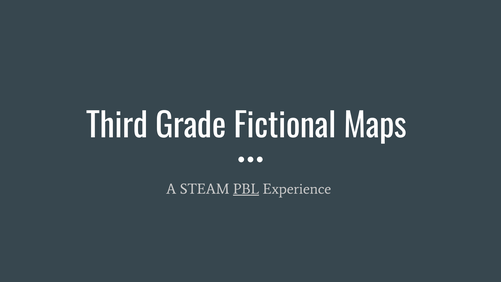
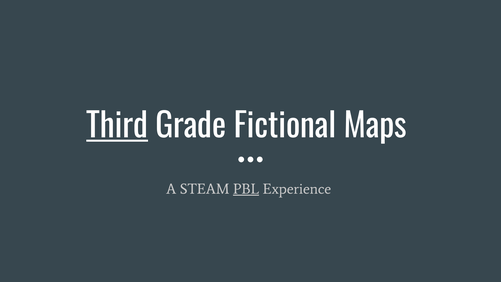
Third underline: none -> present (117, 126)
